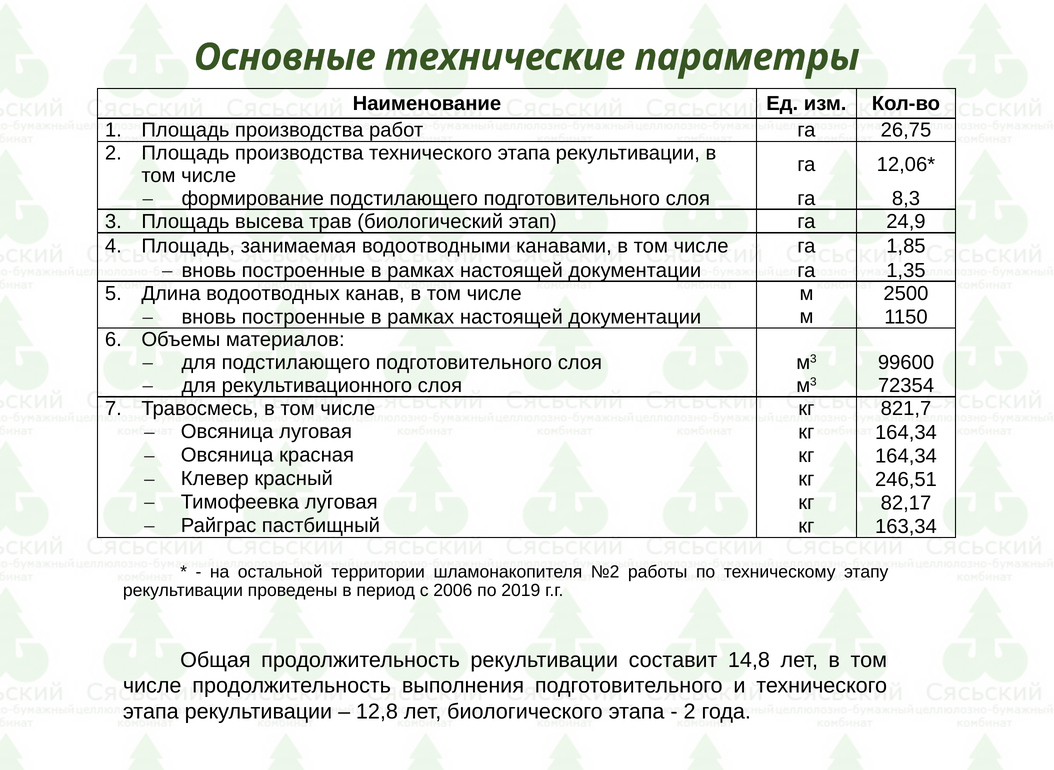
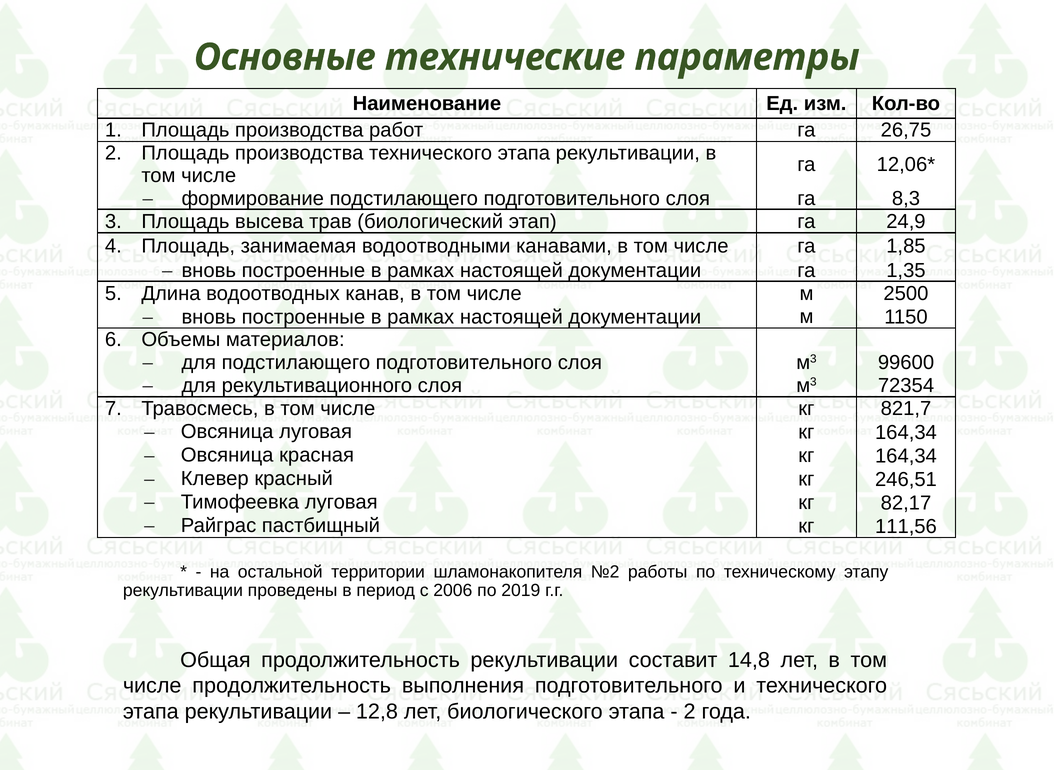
163,34: 163,34 -> 111,56 (906, 527)
